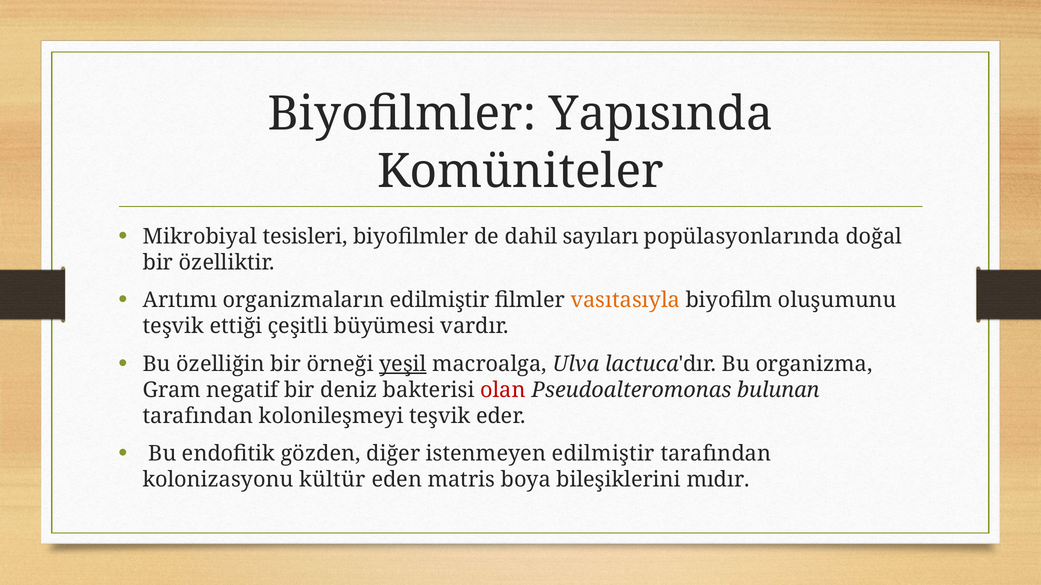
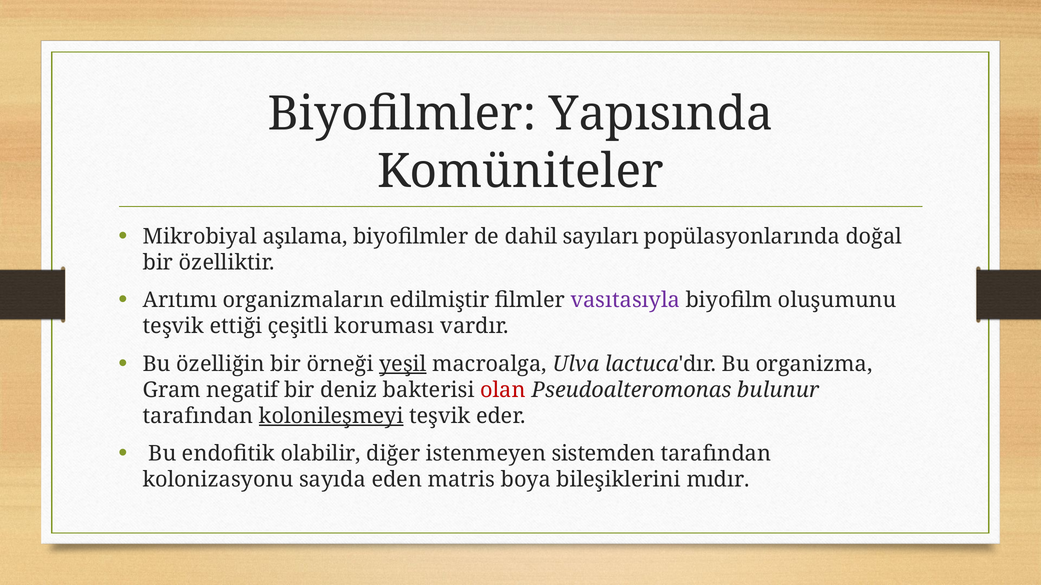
tesisleri: tesisleri -> aşılama (305, 237)
vasıtasıyla colour: orange -> purple (625, 301)
büyümesi: büyümesi -> koruması (384, 327)
bulunan: bulunan -> bulunur (778, 390)
kolonileşmeyi underline: none -> present (331, 416)
gözden: gözden -> olabilir (321, 454)
istenmeyen edilmiştir: edilmiştir -> sistemden (603, 454)
kültür: kültür -> sayıda (333, 480)
